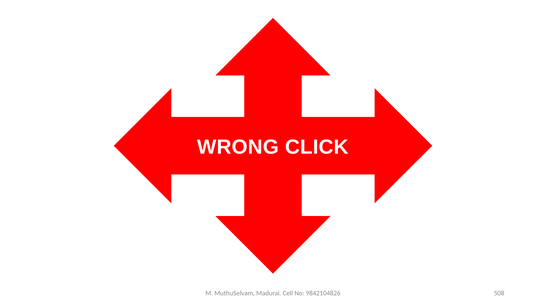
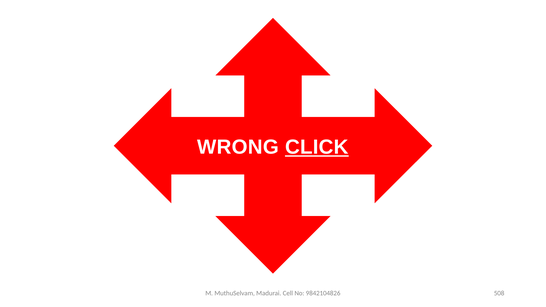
CLICK underline: none -> present (317, 147)
